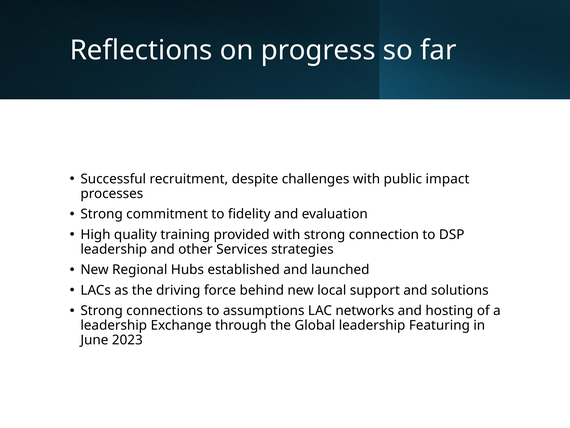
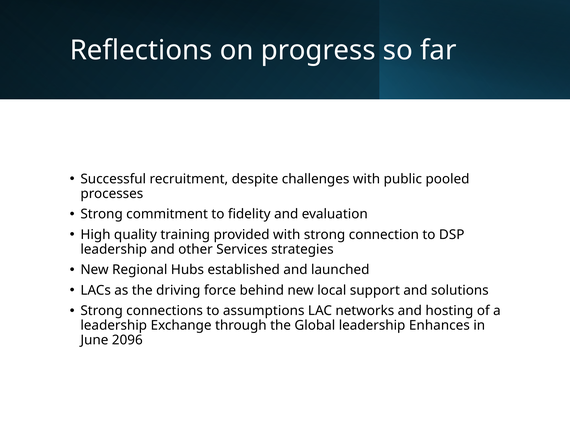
impact: impact -> pooled (448, 179)
Featuring: Featuring -> Enhances (439, 325)
2023: 2023 -> 2096 (127, 340)
